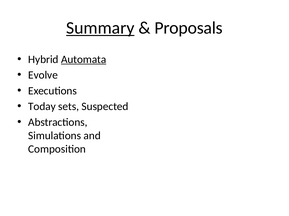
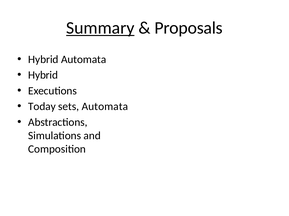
Automata underline: present -> none (84, 60)
Evolve: Evolve -> Hybrid (43, 75)
sets Suspected: Suspected -> Automata (105, 107)
